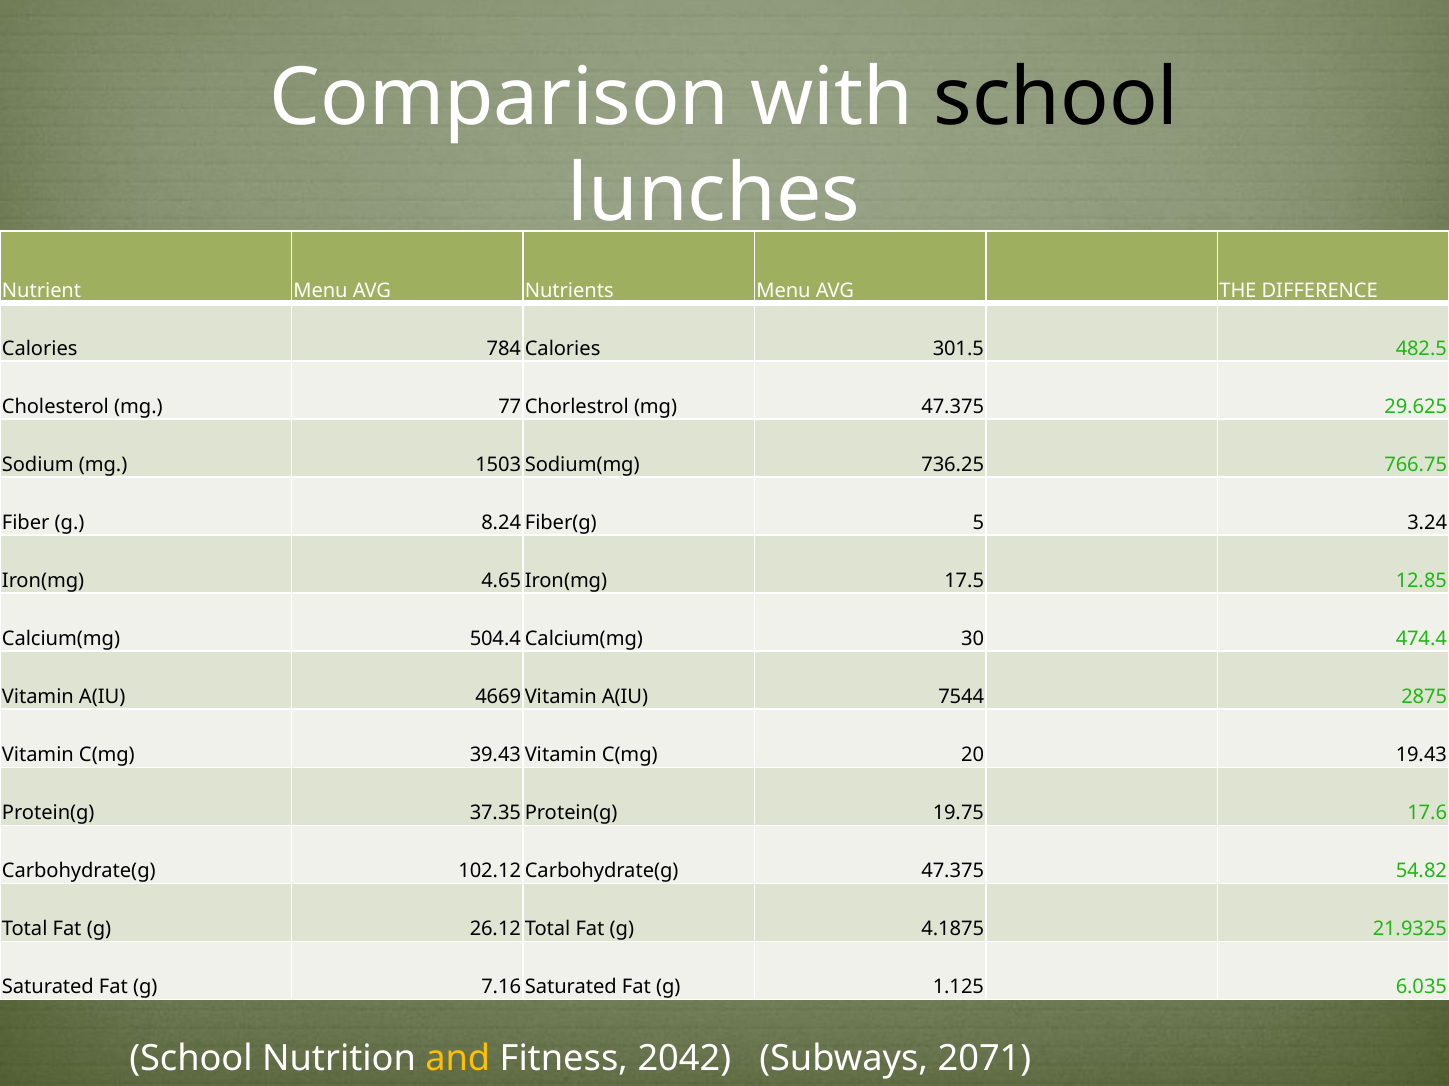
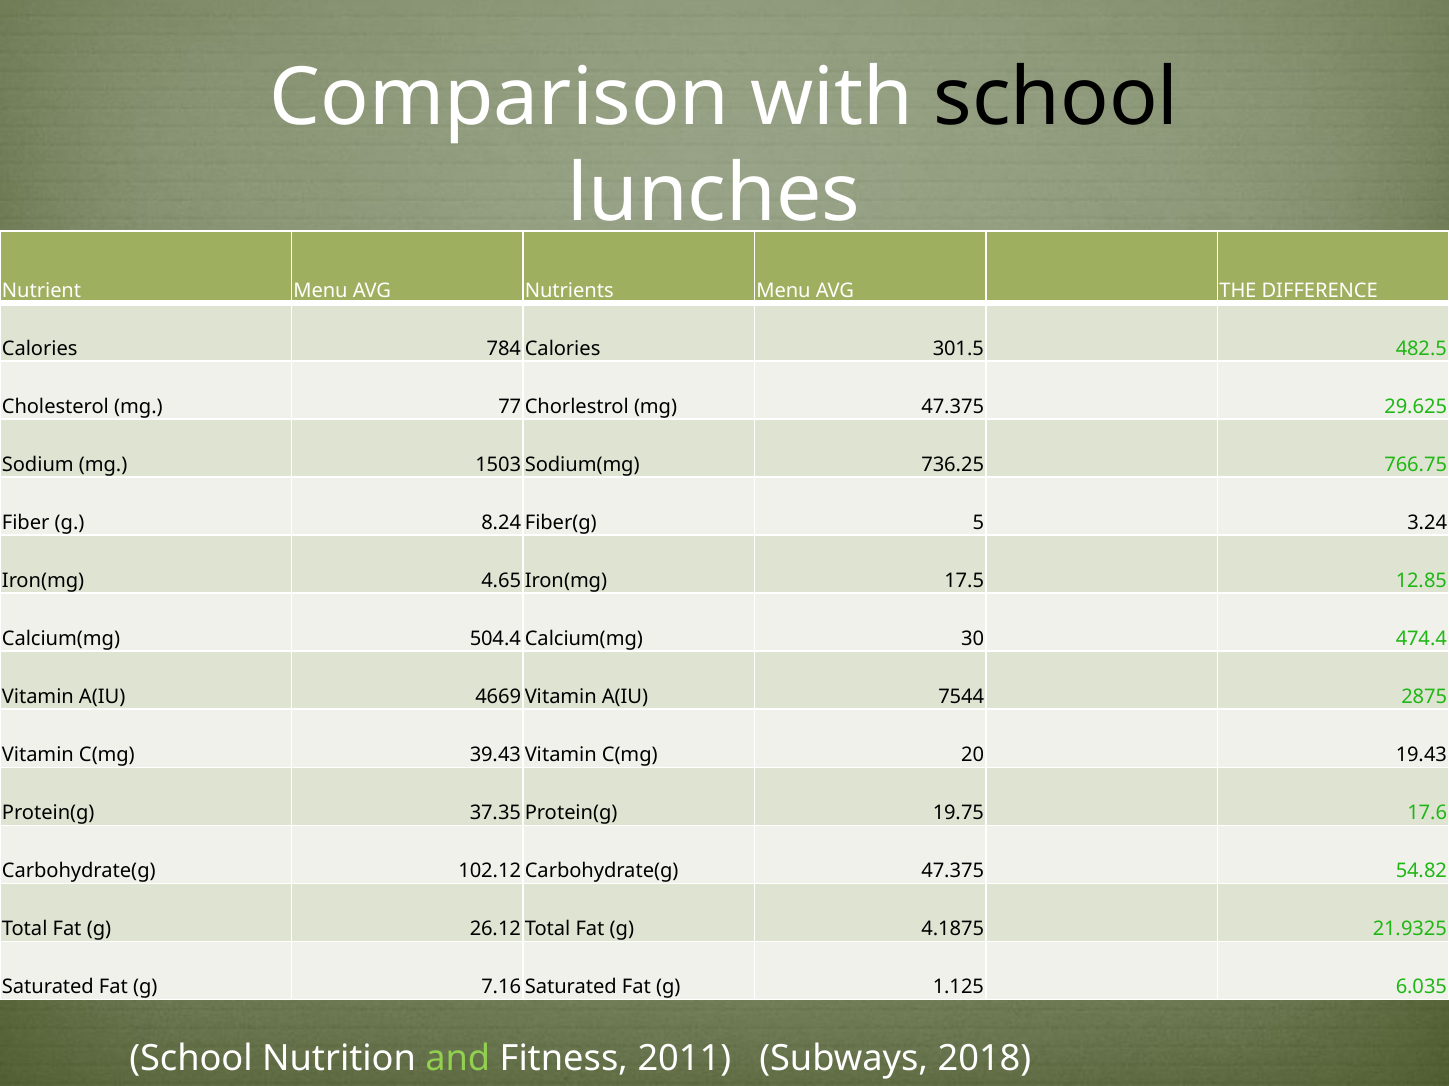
and colour: yellow -> light green (458, 1060)
2042: 2042 -> 2011 (684, 1060)
2071: 2071 -> 2018 (984, 1060)
